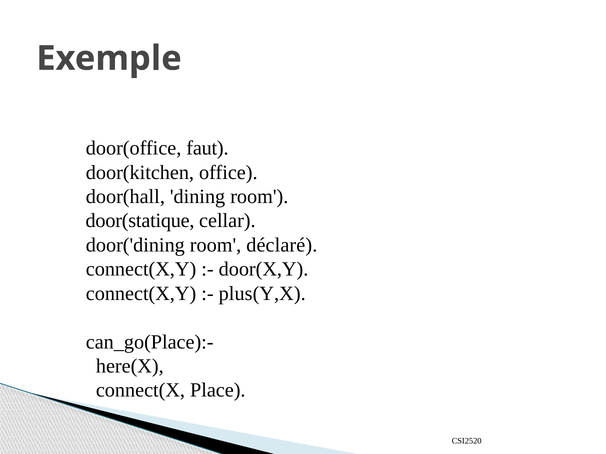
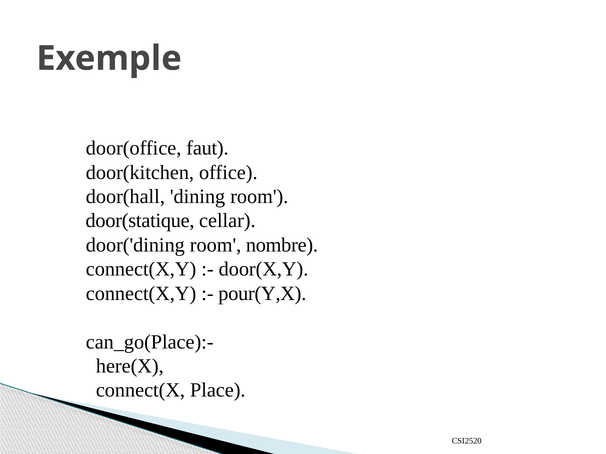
déclaré: déclaré -> nombre (282, 245)
plus(Y,X: plus(Y,X -> pour(Y,X (262, 294)
